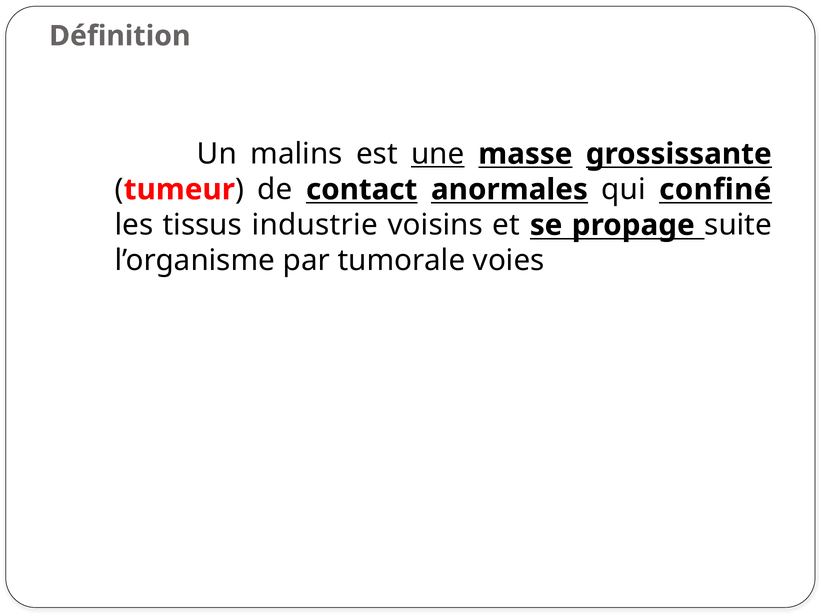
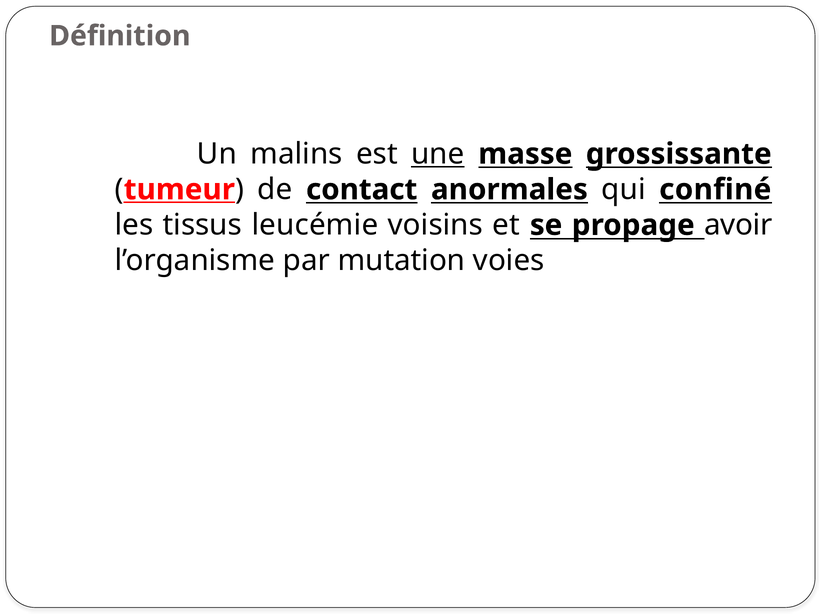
tumeur underline: none -> present (179, 189)
industrie: industrie -> leucémie (315, 225)
suite: suite -> avoir (738, 225)
tumorale: tumorale -> mutation (401, 261)
